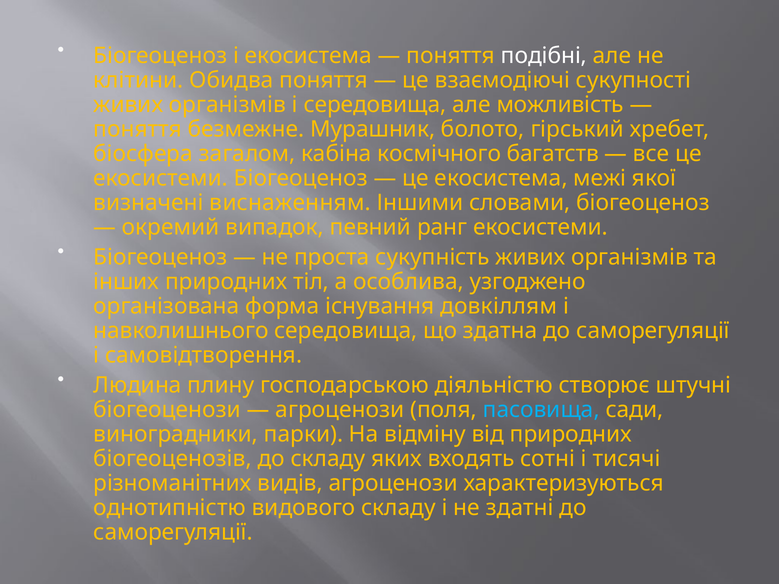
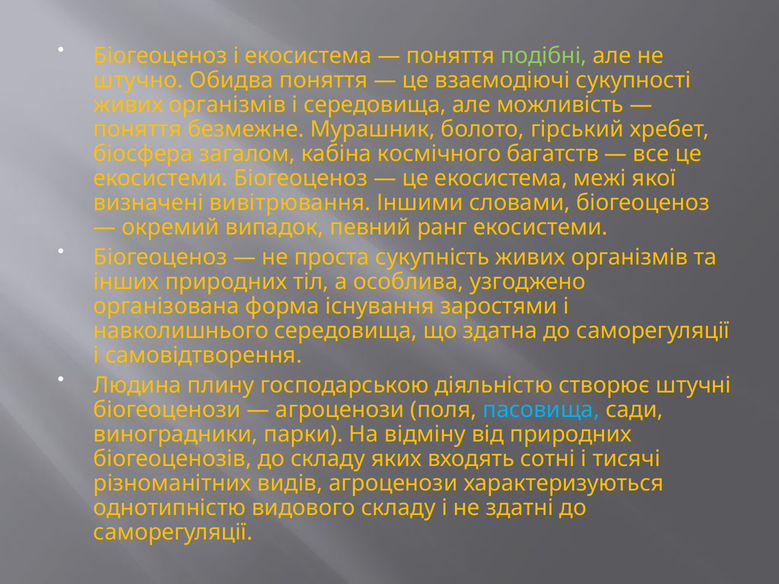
подібні colour: white -> light green (544, 56)
клітини: клітини -> штучно (138, 80)
виснаженням: виснаженням -> вивітрювання (290, 203)
довкіллям: довкіллям -> заростями (499, 306)
